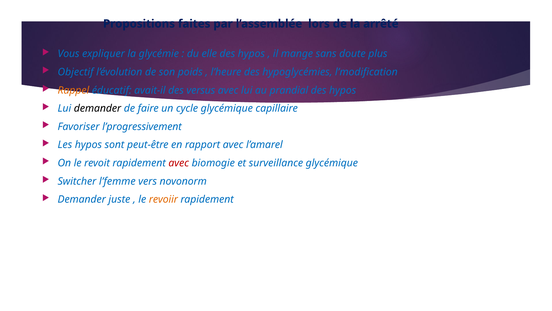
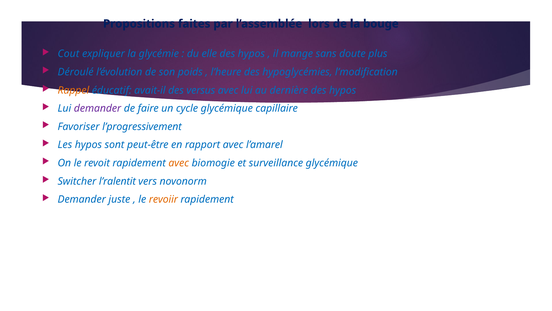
arrêté: arrêté -> bouge (381, 24)
Vous: Vous -> Cout (68, 54)
Objectif: Objectif -> Déroulé (76, 72)
prandial: prandial -> dernière (289, 90)
demander colour: black -> purple (98, 108)
avec colour: red -> orange (179, 163)
l’femme: l’femme -> l’ralentit (117, 181)
